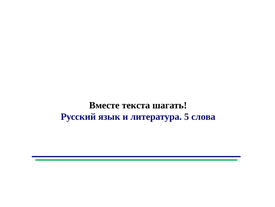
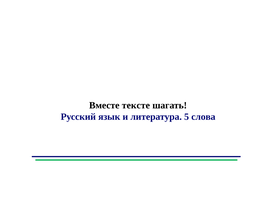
текста: текста -> тексте (136, 105)
